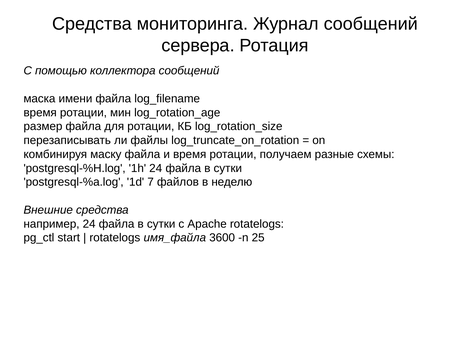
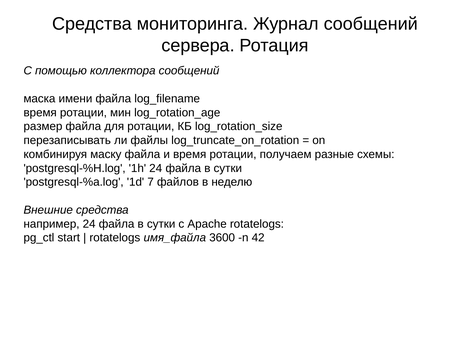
25: 25 -> 42 (258, 237)
